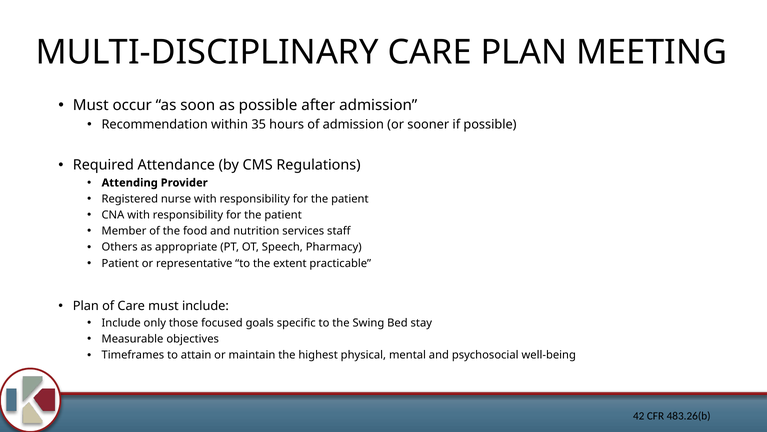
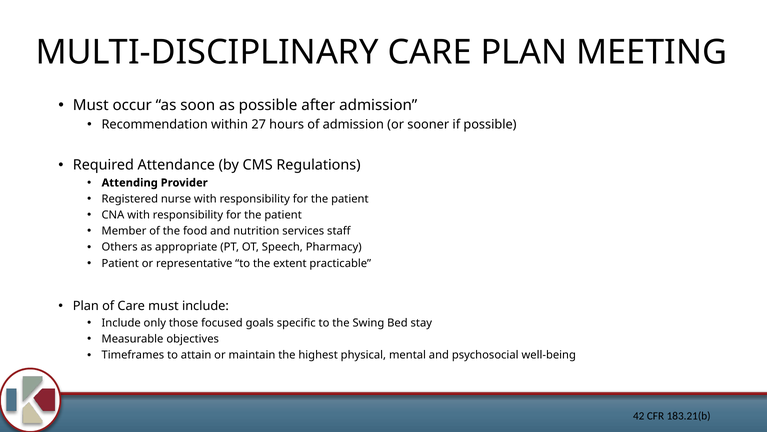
35: 35 -> 27 (259, 124)
483.26(b: 483.26(b -> 183.21(b (689, 416)
